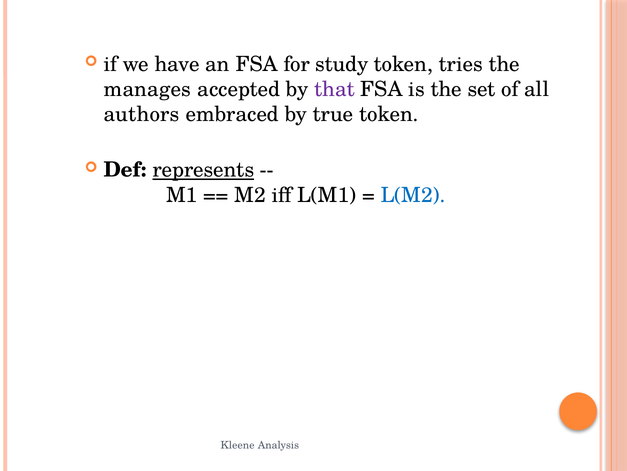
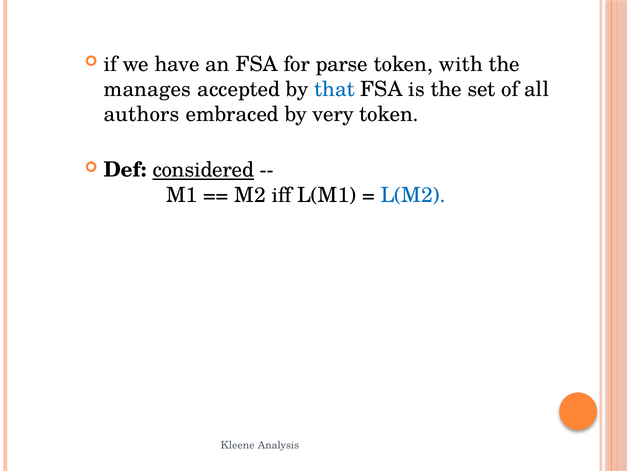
study: study -> parse (342, 64)
tries: tries -> with (461, 64)
that colour: purple -> blue (334, 89)
true: true -> very (333, 114)
represents: represents -> considered (203, 170)
